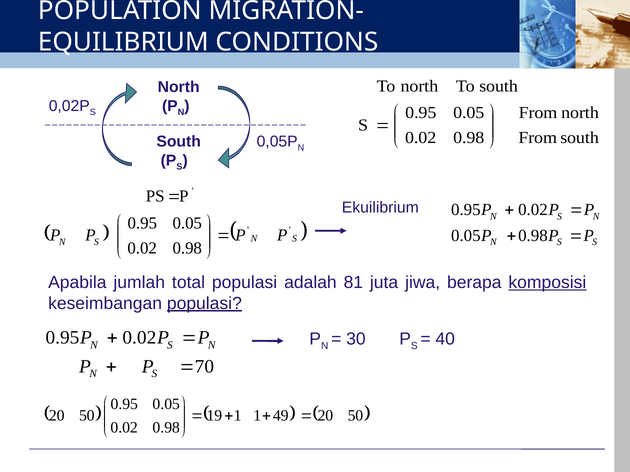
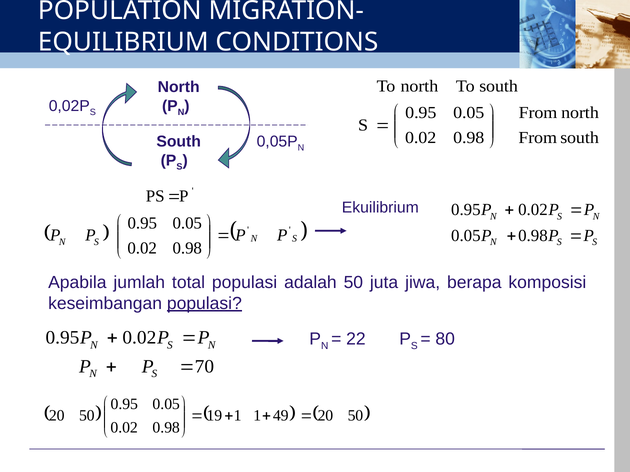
adalah 81: 81 -> 50 (353, 283)
komposisi underline: present -> none (547, 283)
30: 30 -> 22 (356, 339)
40: 40 -> 80 (445, 339)
